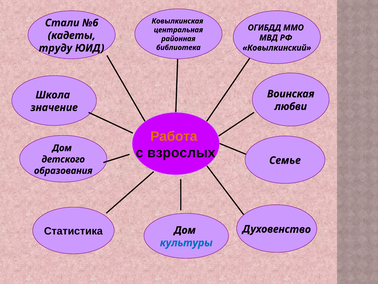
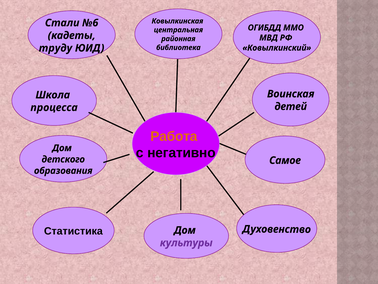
любви: любви -> детей (291, 106)
значение: значение -> процесса (54, 107)
взрослых: взрослых -> негативно (181, 153)
Семье: Семье -> Самое (285, 160)
культуры colour: blue -> purple (186, 242)
